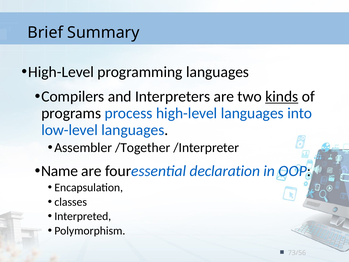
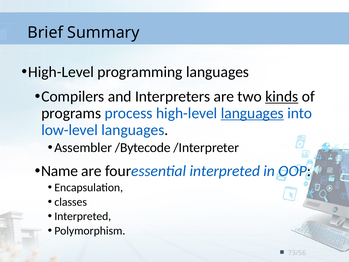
languages underline: none -> present (252, 113)
/Together: /Together -> /Bytecode (143, 147)
fouressential declaration: declaration -> interpreted (225, 171)
